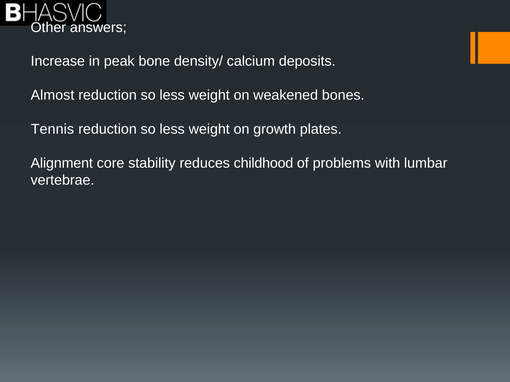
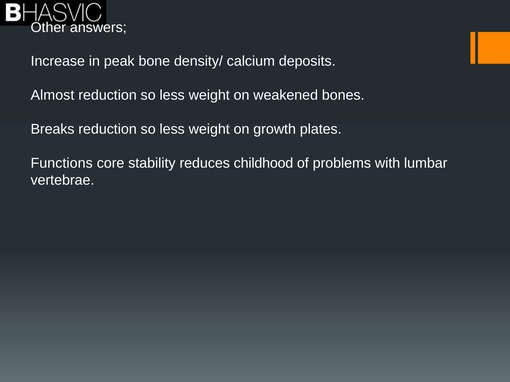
Tennis: Tennis -> Breaks (53, 129)
Alignment: Alignment -> Functions (62, 163)
